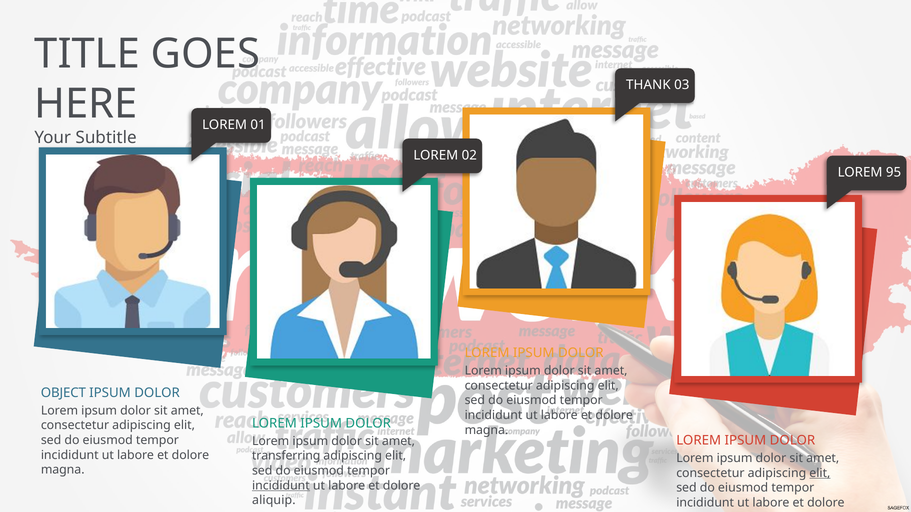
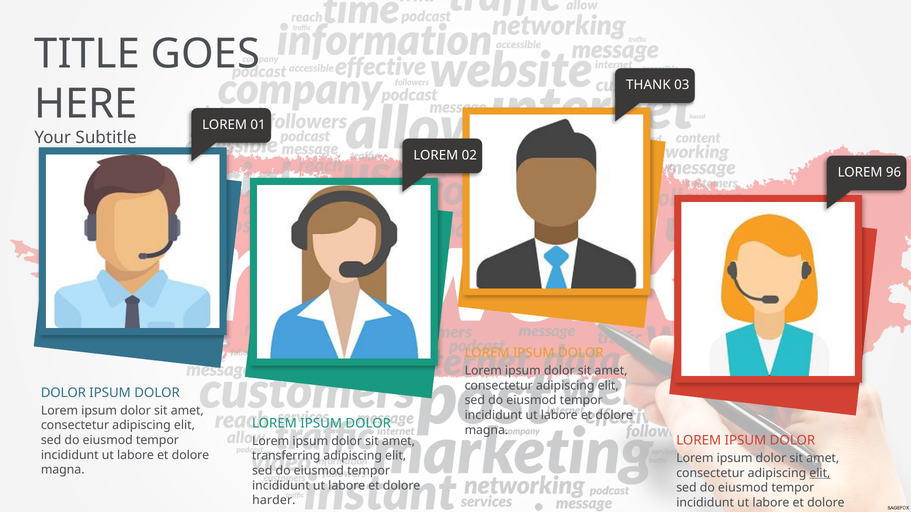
95: 95 -> 96 (894, 173)
OBJECT: OBJECT -> DOLOR (63, 393)
incididunt underline: present -> none (281, 486)
aliquip: aliquip -> harder (274, 501)
